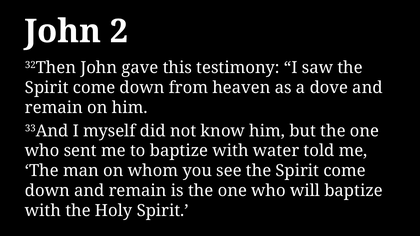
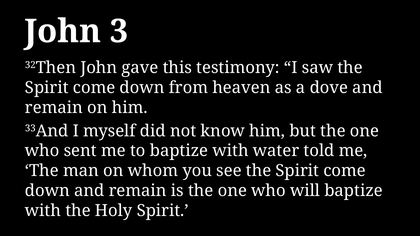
2: 2 -> 3 (119, 31)
